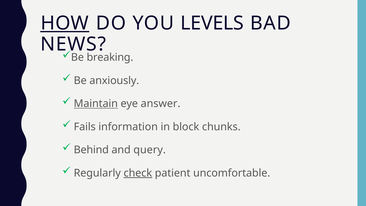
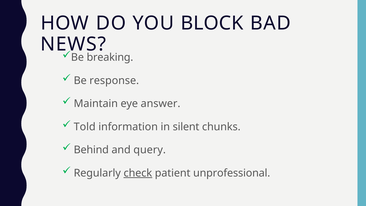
HOW underline: present -> none (65, 23)
LEVELS: LEVELS -> BLOCK (212, 23)
anxiously: anxiously -> response (114, 80)
Maintain underline: present -> none (96, 104)
Fails: Fails -> Told (85, 127)
block: block -> silent (186, 127)
uncomfortable: uncomfortable -> unprofessional (232, 173)
